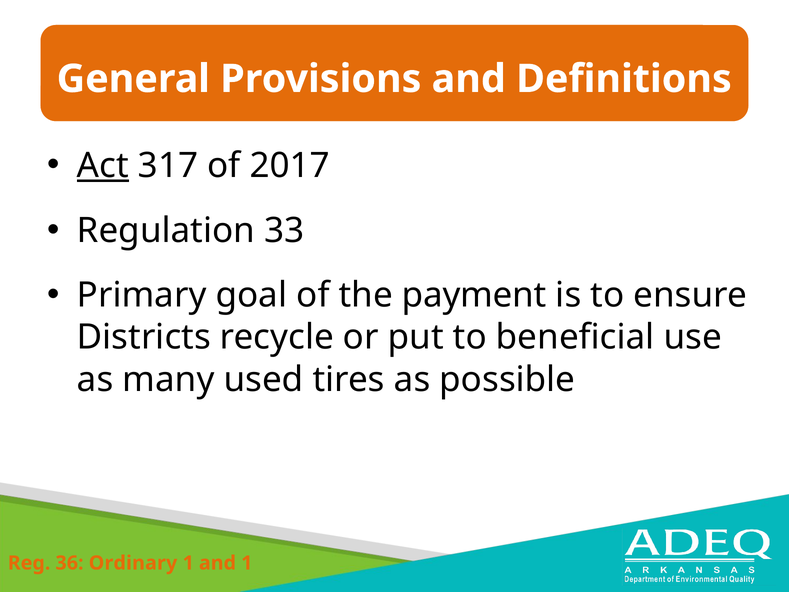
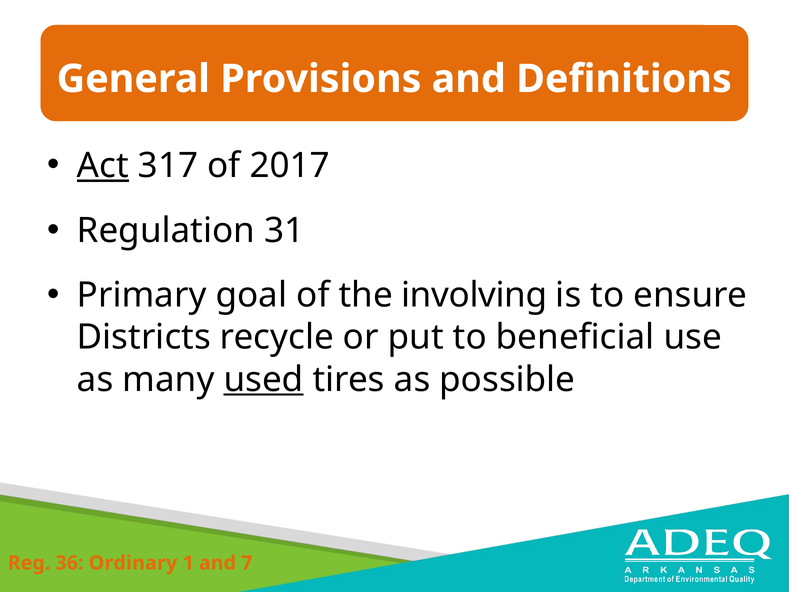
33: 33 -> 31 (284, 231)
payment: payment -> involving (474, 295)
used underline: none -> present (264, 379)
and 1: 1 -> 7 (247, 563)
